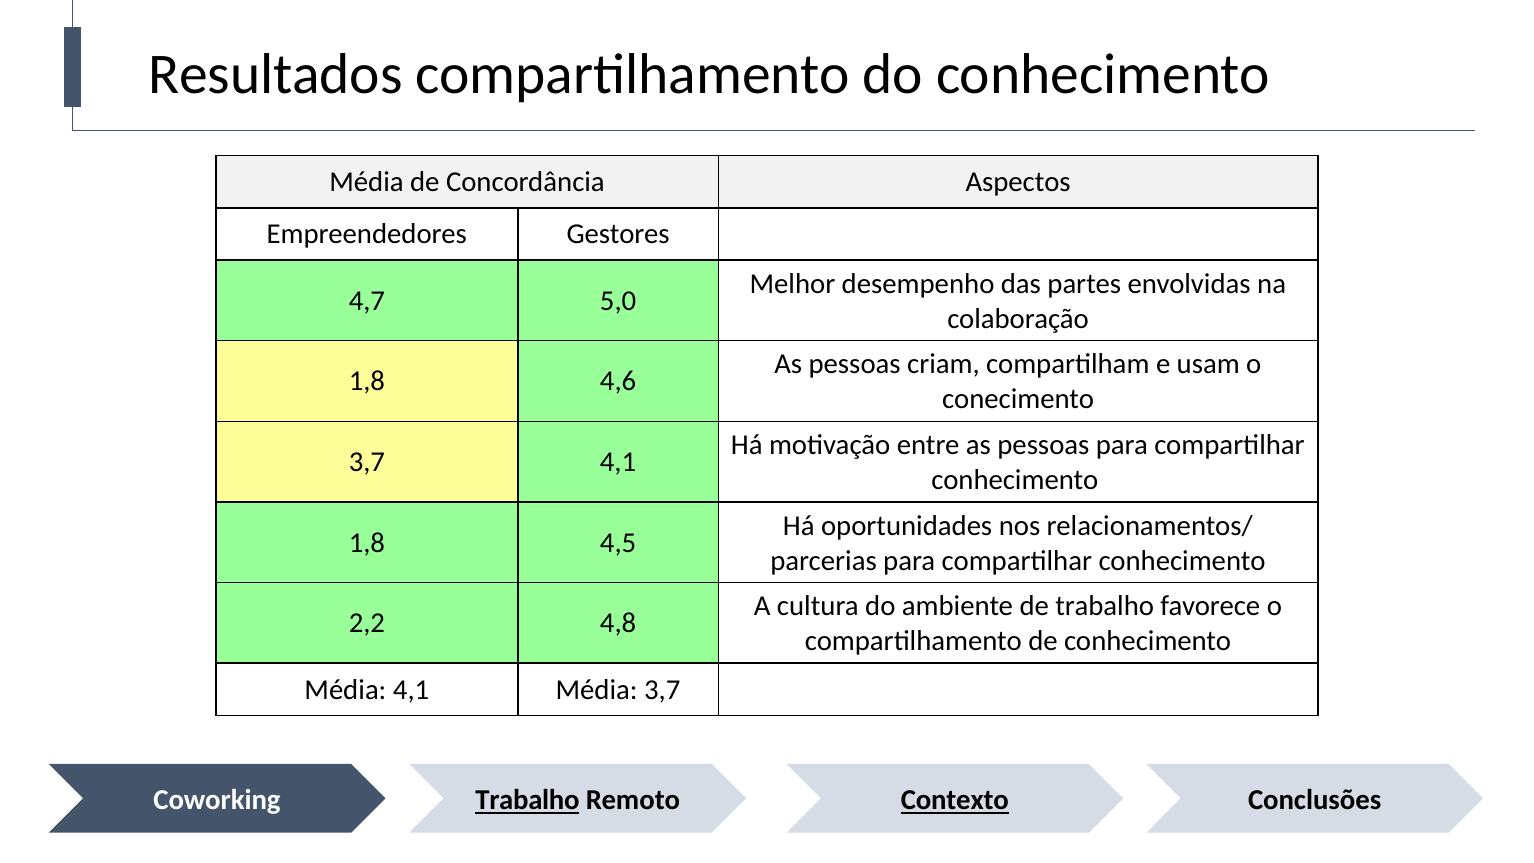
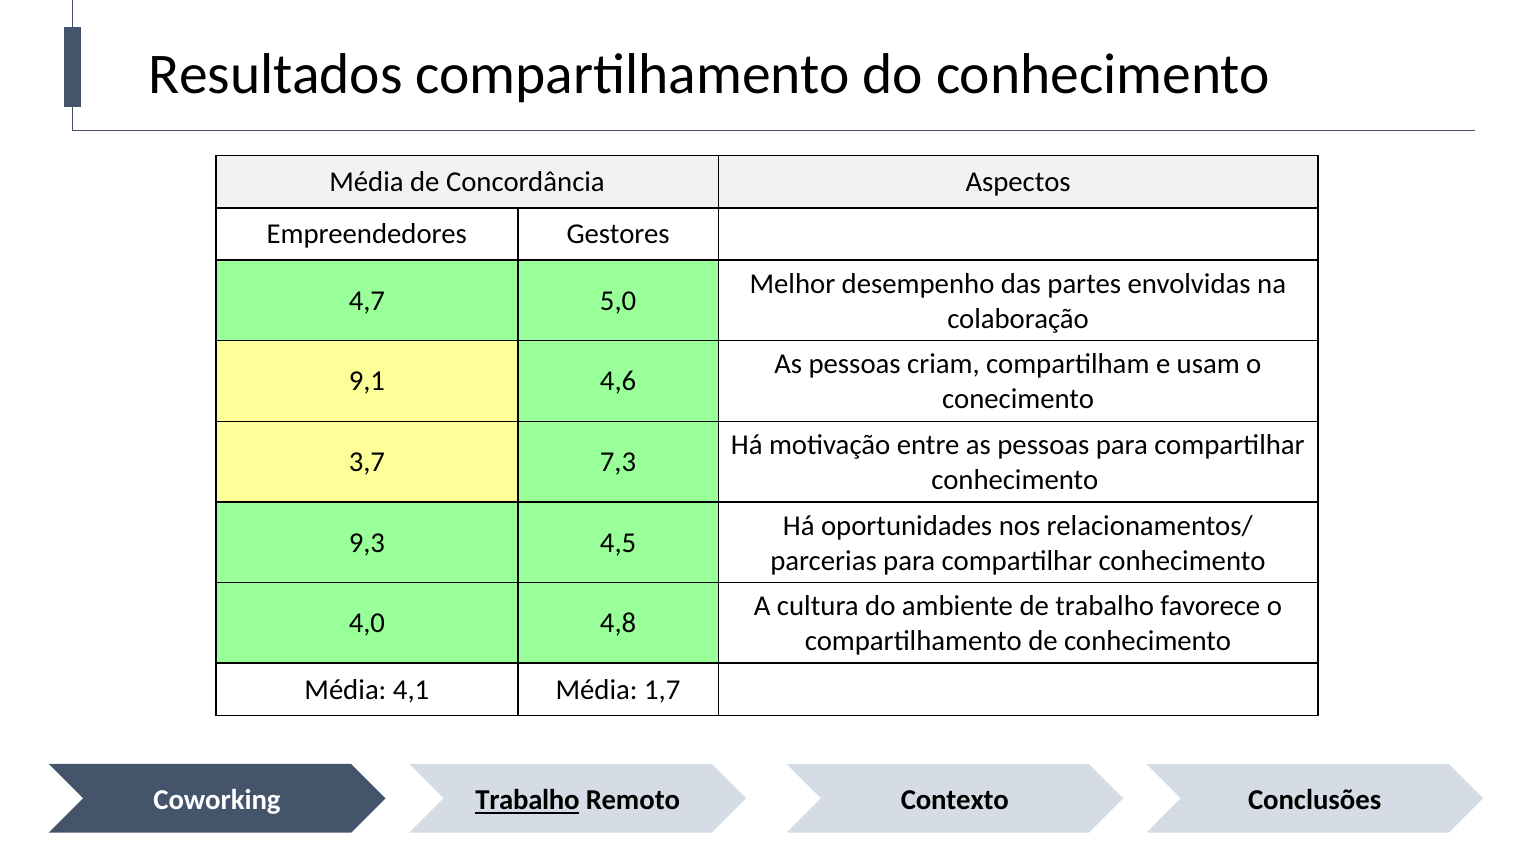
1,8: 1,8 -> 9,1 (367, 381)
3,7 4,1: 4,1 -> 7,3 (618, 462)
1,8: 1,8 -> 9,3 (367, 543)
2,2: 2,2 -> 4,0 (367, 623)
Média 3,7: 3,7 -> 1,7 (662, 689)
Contexto underline: present -> none (955, 800)
